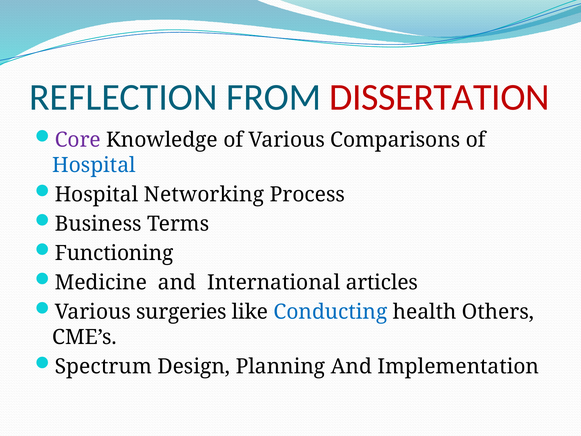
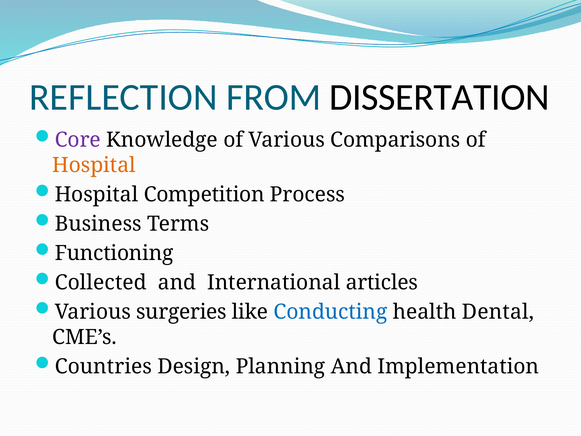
DISSERTATION colour: red -> black (439, 97)
Hospital colour: blue -> orange (94, 165)
Networking: Networking -> Competition (204, 194)
Medicine: Medicine -> Collected (101, 282)
Others: Others -> Dental (498, 312)
Spectrum: Spectrum -> Countries (103, 366)
